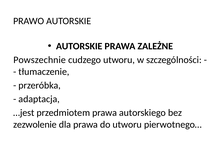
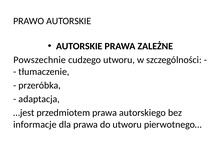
zezwolenie: zezwolenie -> informacje (35, 125)
